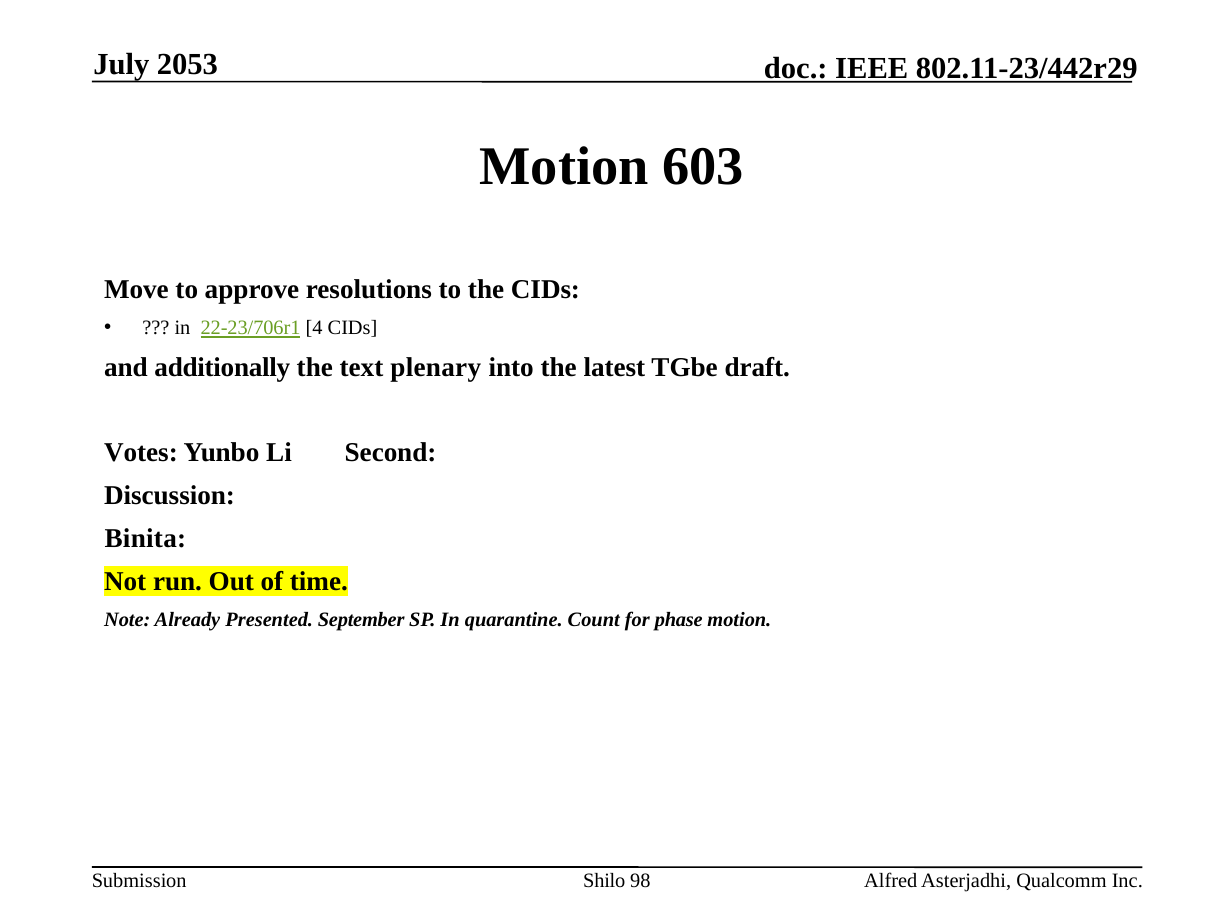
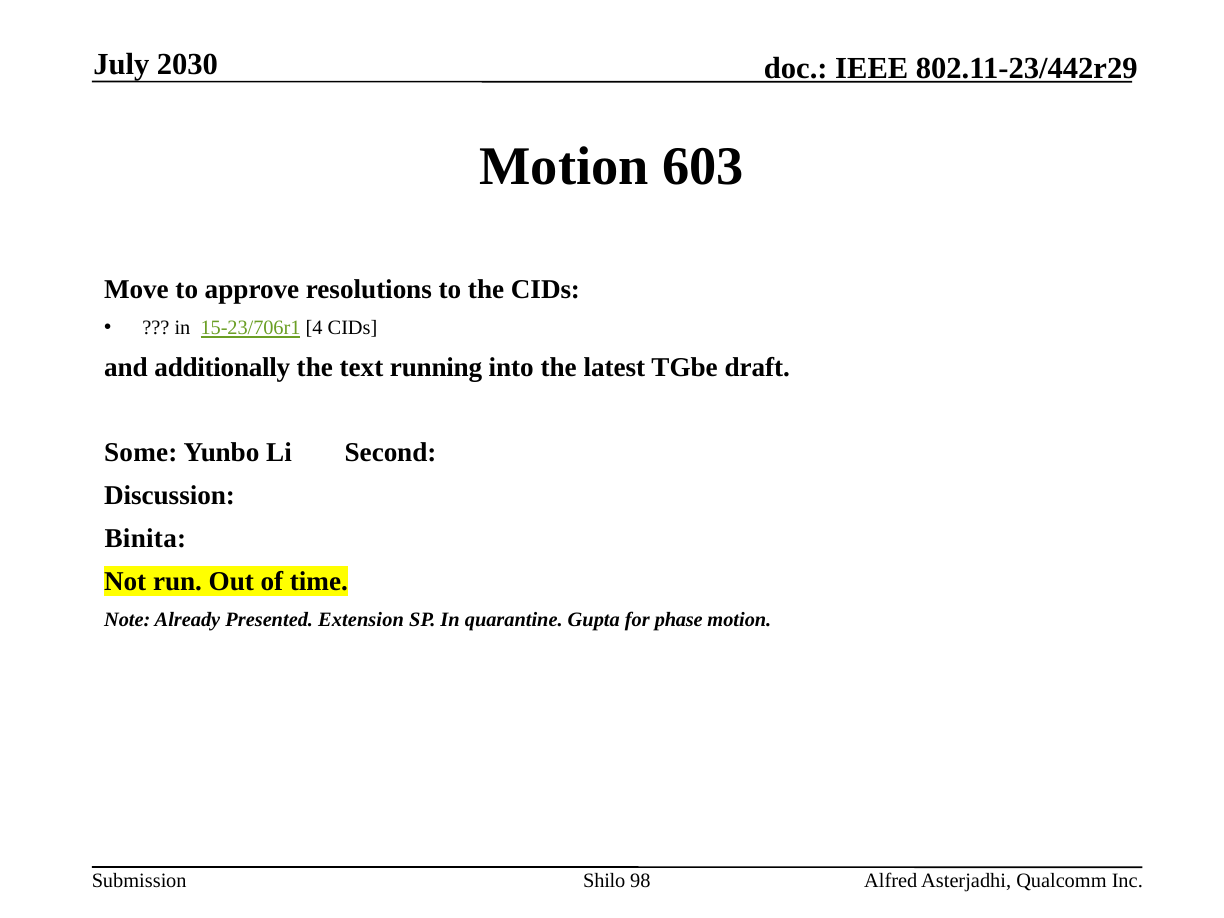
2053: 2053 -> 2030 (187, 65)
22-23/706r1: 22-23/706r1 -> 15-23/706r1 (251, 328)
plenary: plenary -> running (436, 367)
Votes: Votes -> Some (141, 453)
September: September -> Extension (361, 620)
Count: Count -> Gupta (594, 620)
